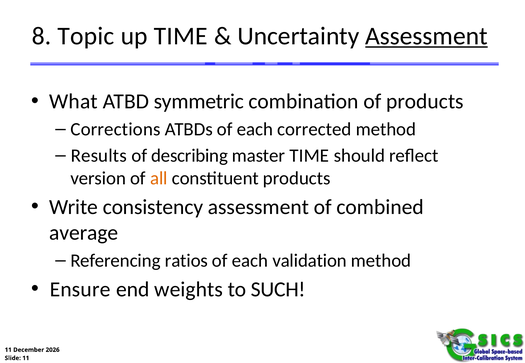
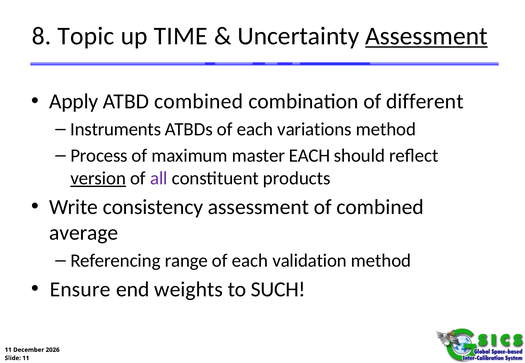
What: What -> Apply (74, 102)
ATBD symmetric: symmetric -> combined (199, 102)
of products: products -> different (425, 102)
Corrections: Corrections -> Instruments (116, 129)
corrected: corrected -> variations (314, 129)
Results: Results -> Process (99, 156)
describing: describing -> maximum (189, 156)
master TIME: TIME -> EACH (309, 156)
version underline: none -> present (98, 179)
all colour: orange -> purple (159, 179)
ratios: ratios -> range (186, 261)
